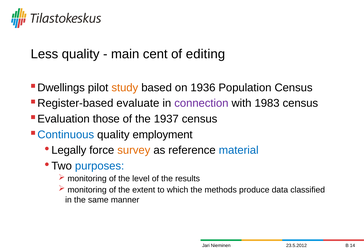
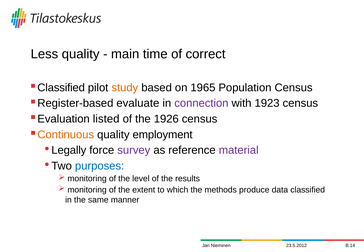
cent: cent -> time (155, 54)
editing: editing -> correct (206, 54)
Dwellings: Dwellings -> Classified (61, 88)
1936: 1936 -> 1965 (203, 88)
1983: 1983 -> 1923 (267, 103)
those: those -> listed (106, 119)
1937: 1937 -> 1926 (166, 119)
Continuous colour: blue -> orange (66, 135)
survey colour: orange -> purple (134, 150)
material colour: blue -> purple (239, 150)
